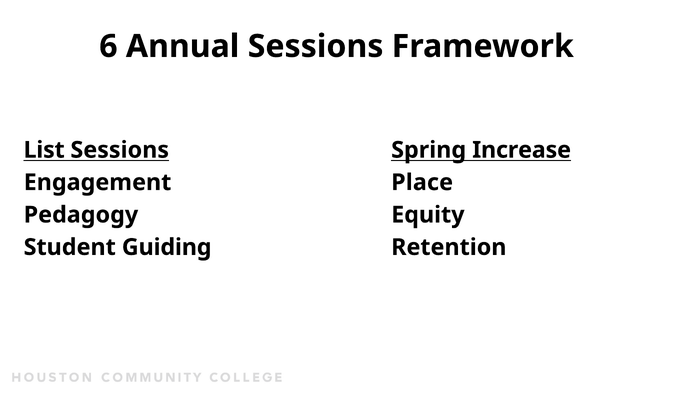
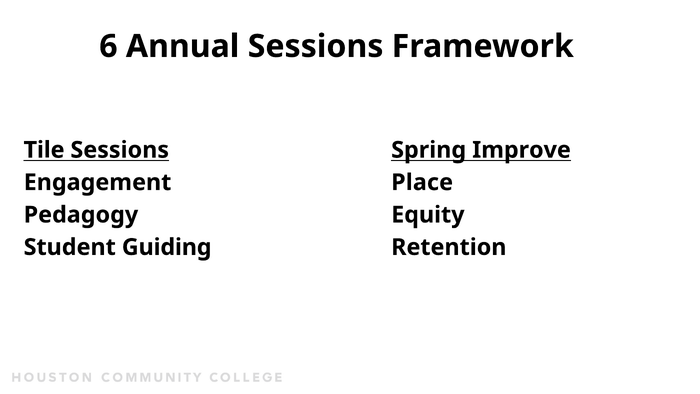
List: List -> Tile (44, 150)
Increase: Increase -> Improve (521, 150)
